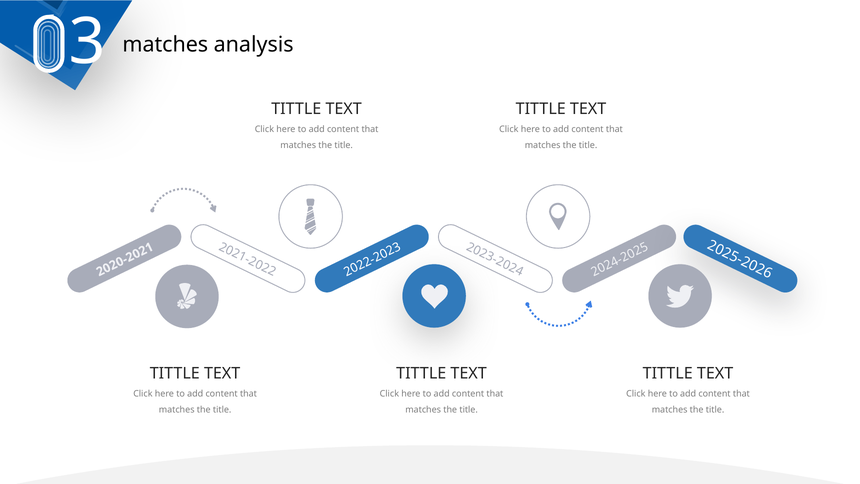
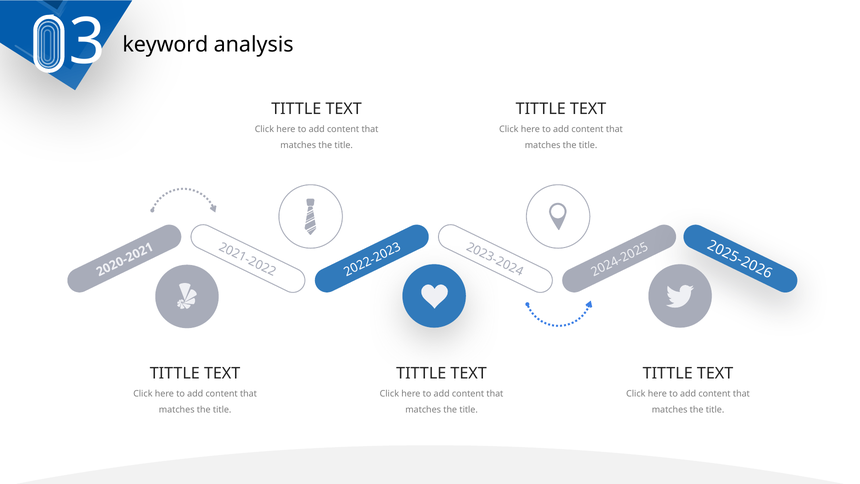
matches: matches -> keyword (165, 44)
